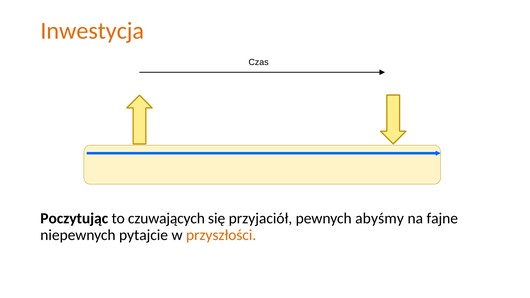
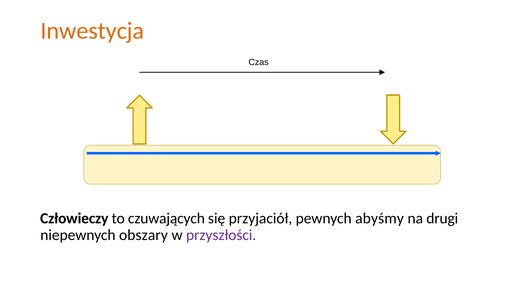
Poczytując: Poczytując -> Człowieczy (74, 218)
fajne: fajne -> drugi (442, 218)
pytajcie: pytajcie -> obszary (143, 235)
przyszłości colour: orange -> purple (221, 235)
